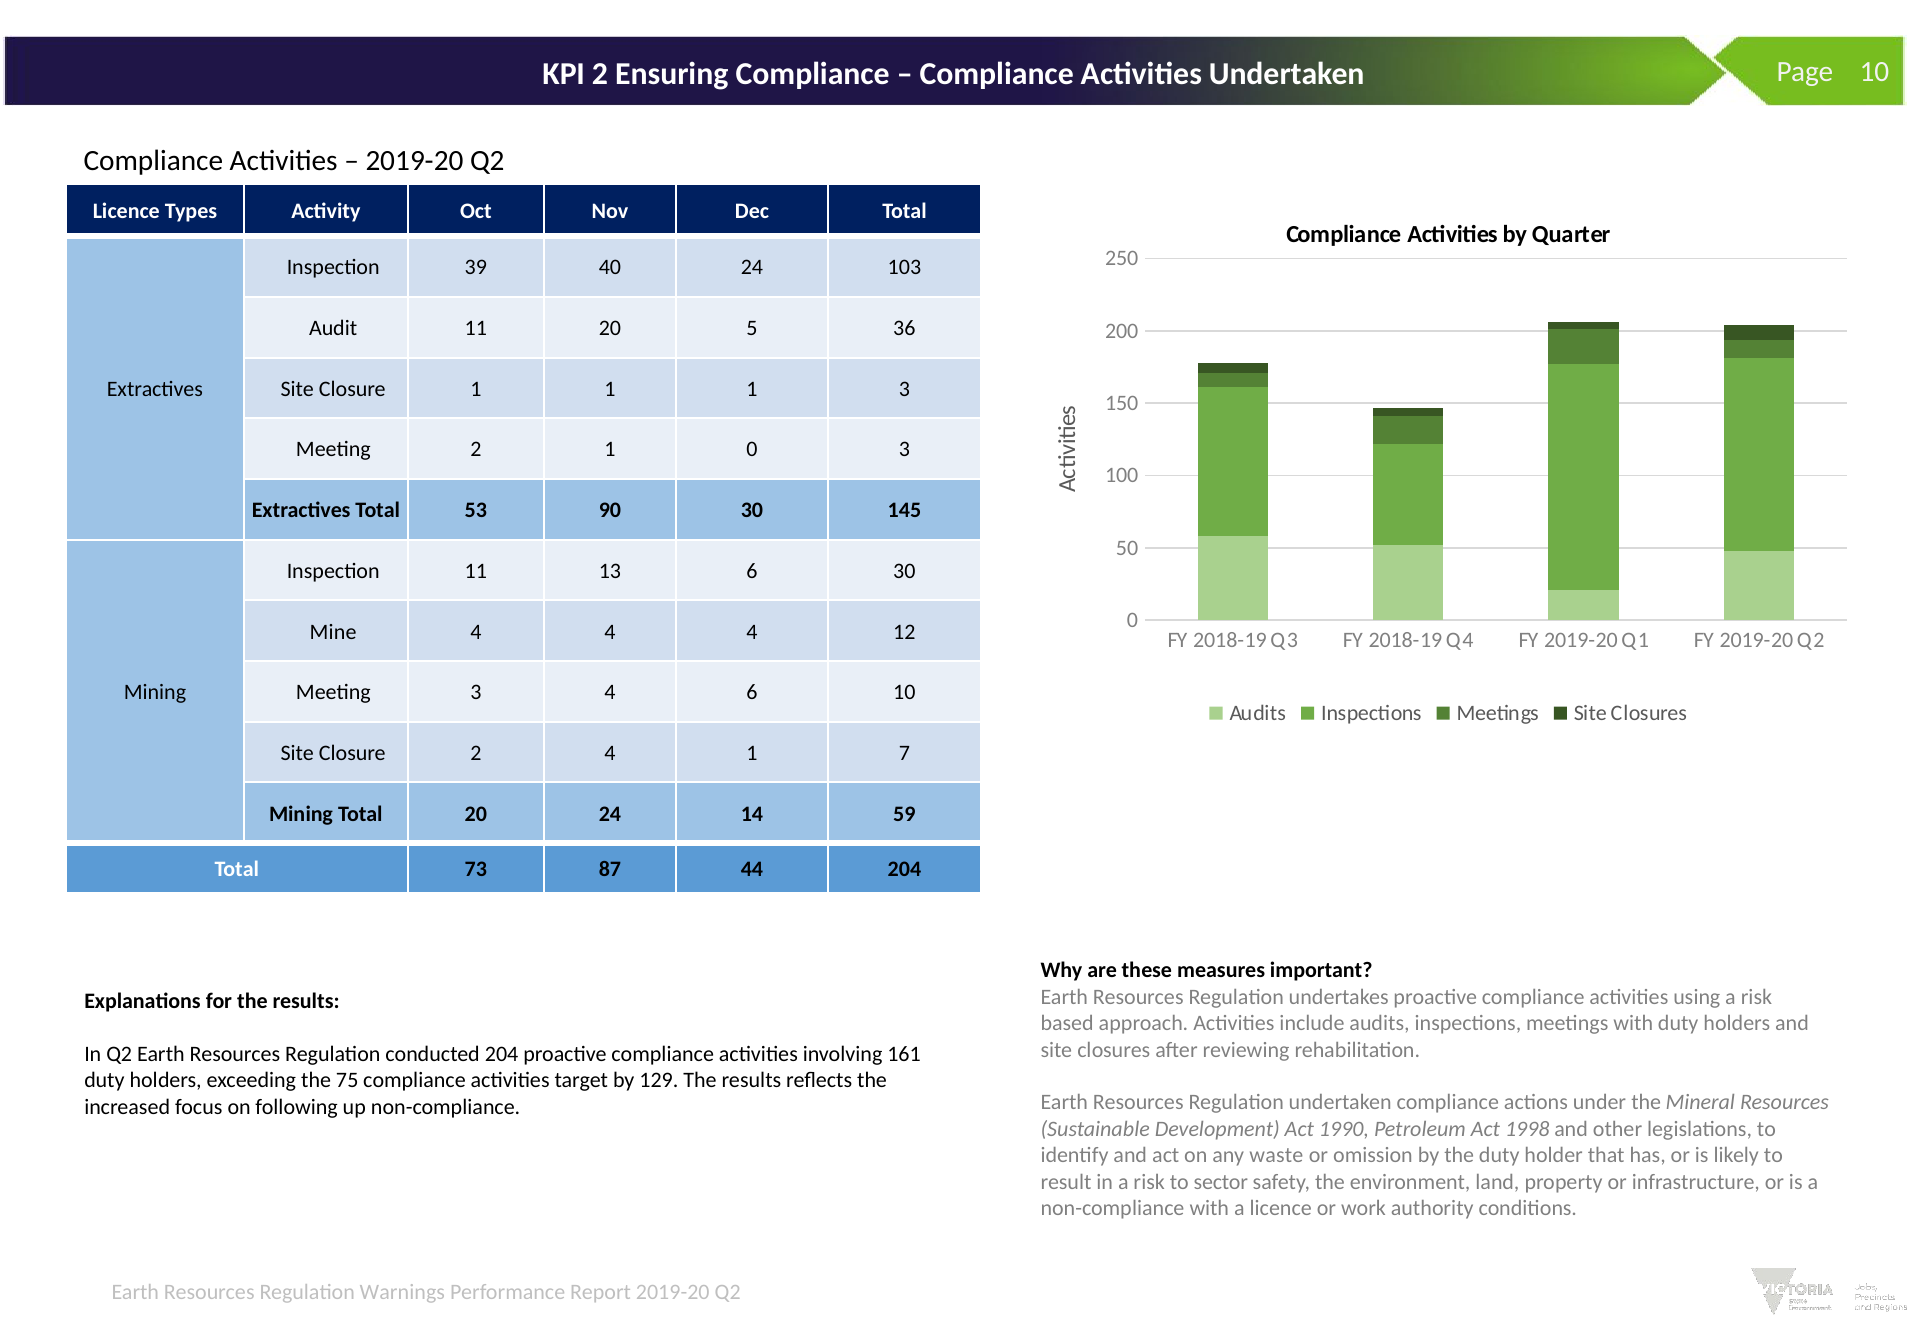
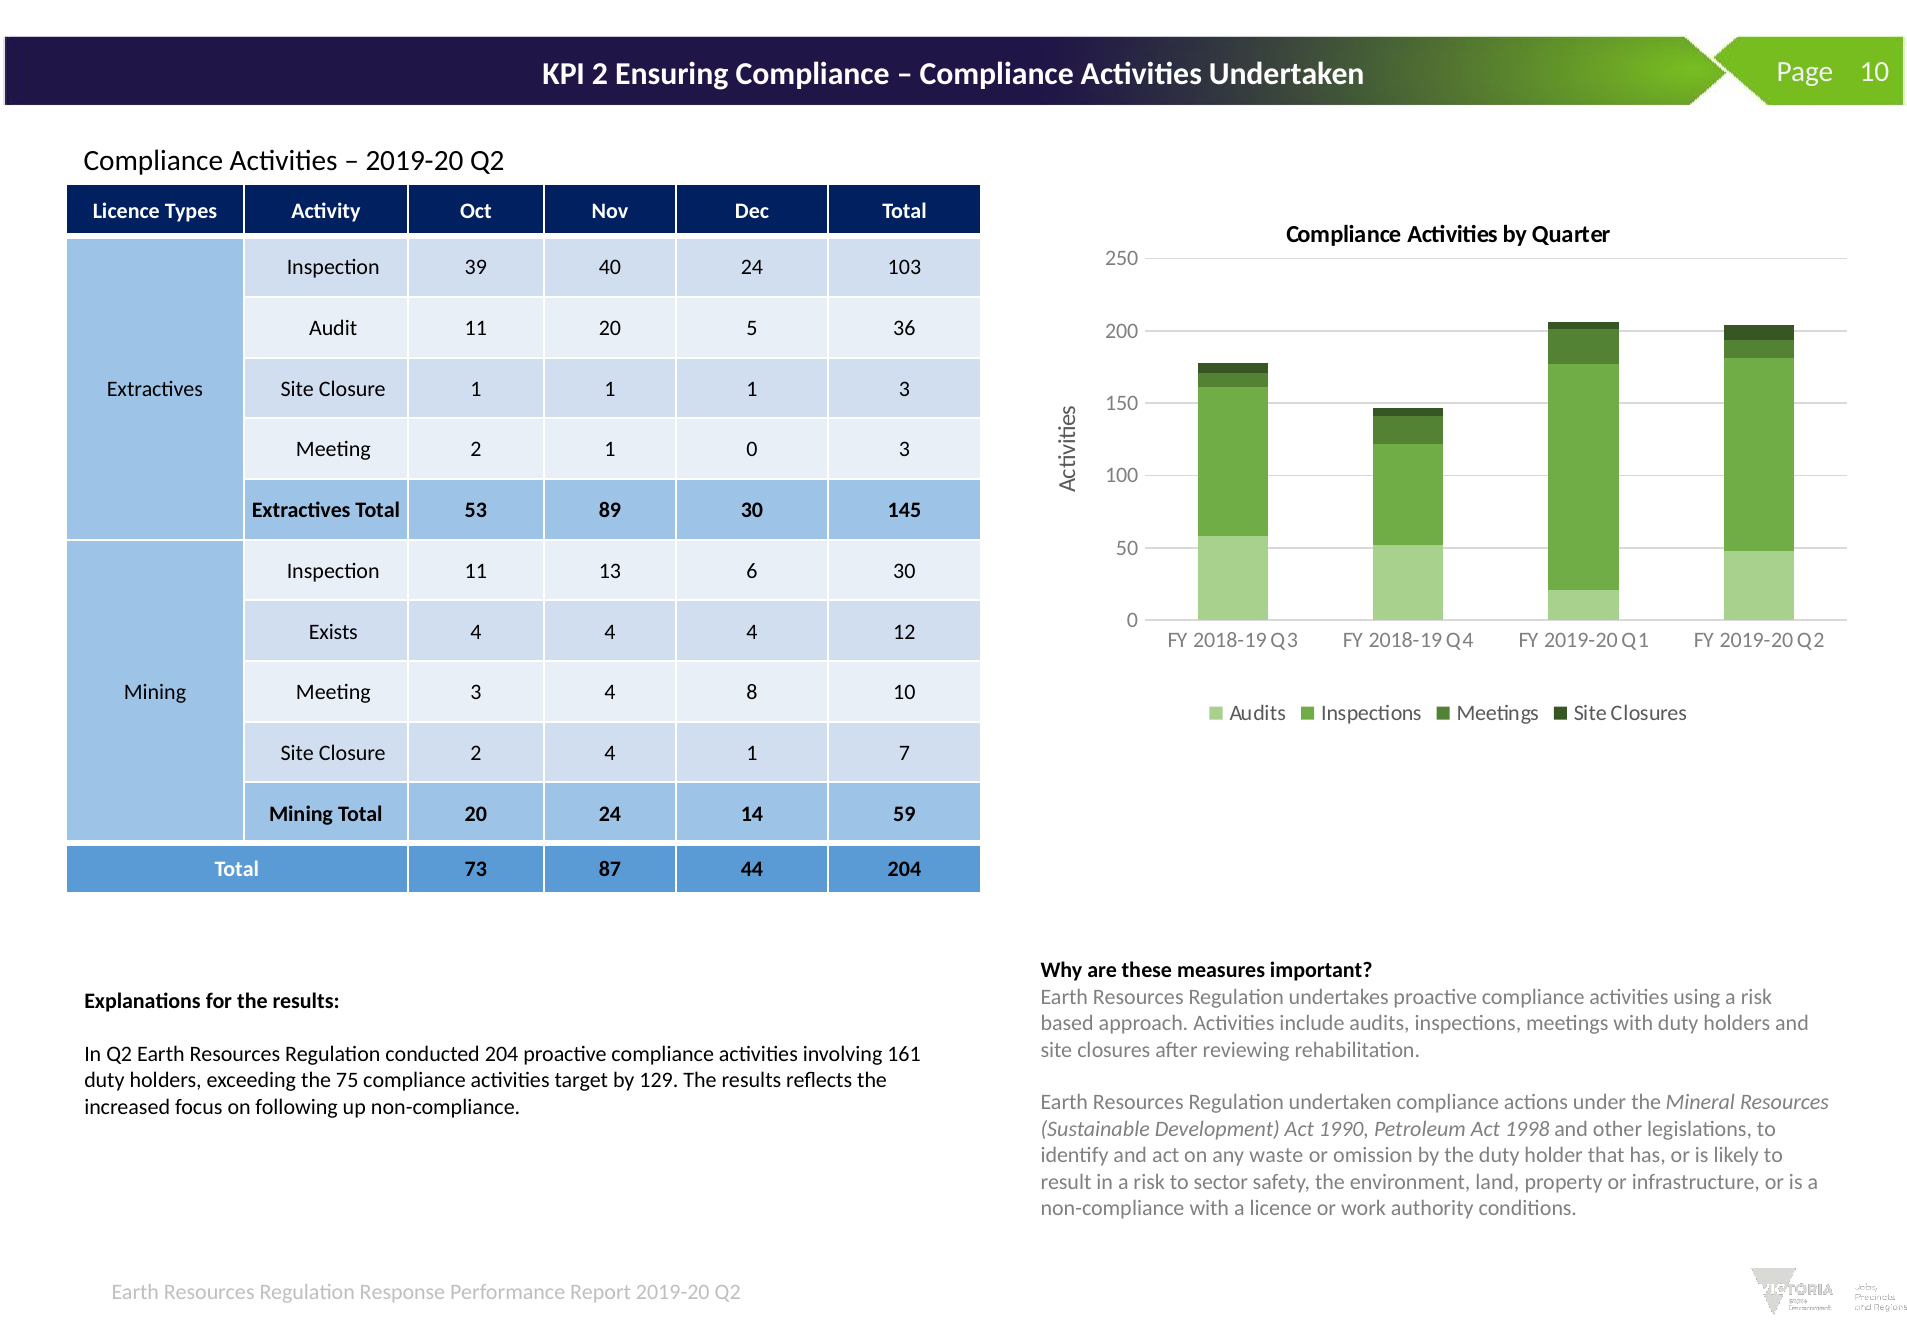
90: 90 -> 89 (610, 510)
Mine: Mine -> Exists (333, 631)
4 6: 6 -> 8 (752, 692)
Warnings: Warnings -> Response (402, 1292)
